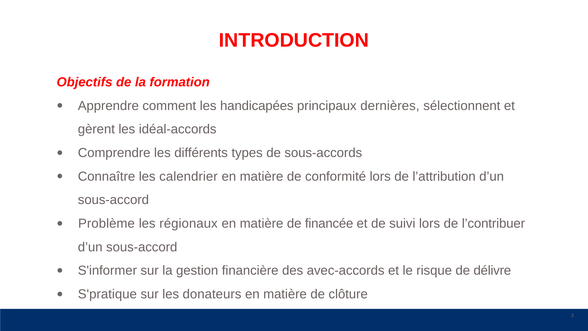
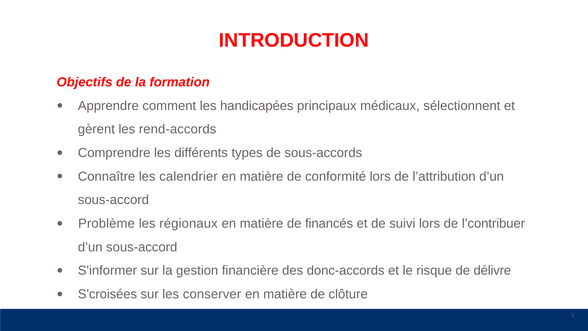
dernières: dernières -> médicaux (390, 106)
idéal-accords: idéal-accords -> rend-accords (178, 129)
financée: financée -> financés (329, 223)
avec-accords: avec-accords -> donc-accords (346, 270)
S'pratique: S'pratique -> S'croisées (107, 294)
donateurs: donateurs -> conserver (212, 294)
